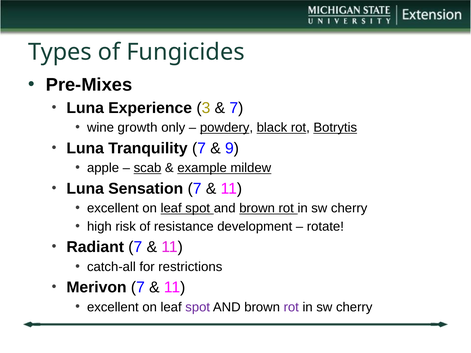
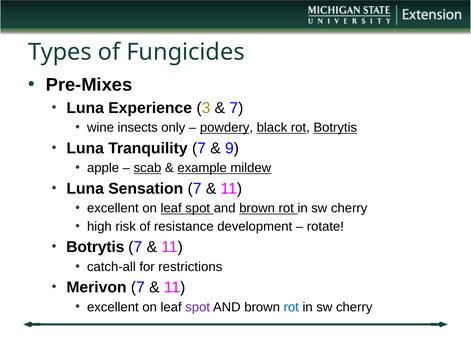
growth: growth -> insects (138, 128)
Radiant: Radiant -> Botrytis (95, 247)
rot colour: purple -> blue (291, 307)
